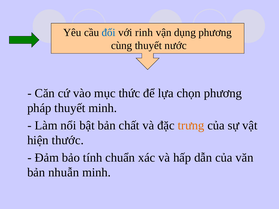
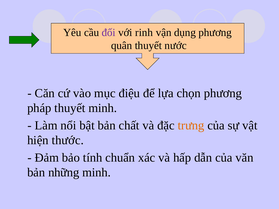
đối colour: blue -> purple (109, 33)
cùng: cùng -> quân (122, 46)
thức: thức -> điệu (129, 93)
nhuẫn: nhuẫn -> những (64, 173)
